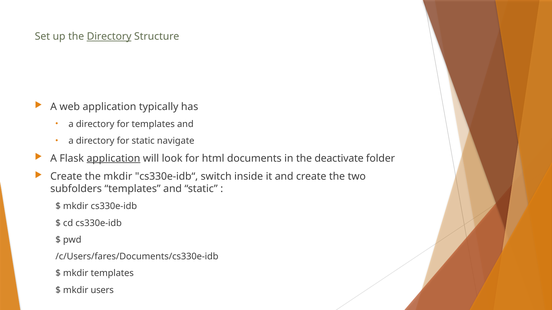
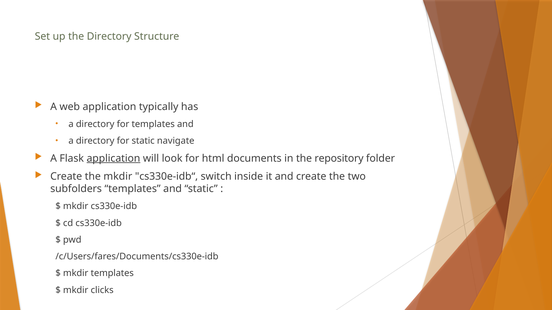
Directory underline: present -> none (109, 37)
deactivate: deactivate -> repository (339, 159)
users: users -> clicks (102, 291)
